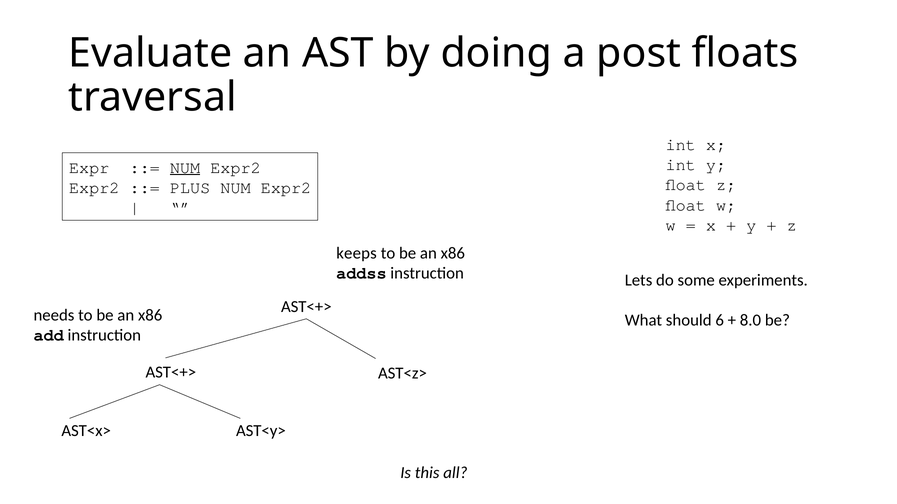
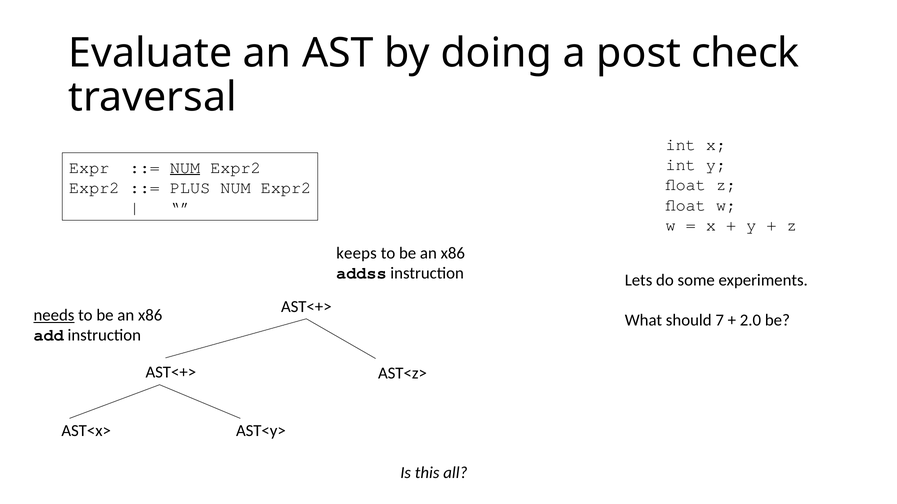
floats: floats -> check (745, 53)
needs underline: none -> present (54, 316)
6: 6 -> 7 (720, 321)
8.0: 8.0 -> 2.0 (750, 321)
